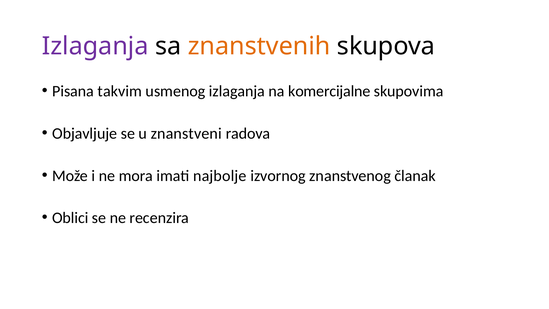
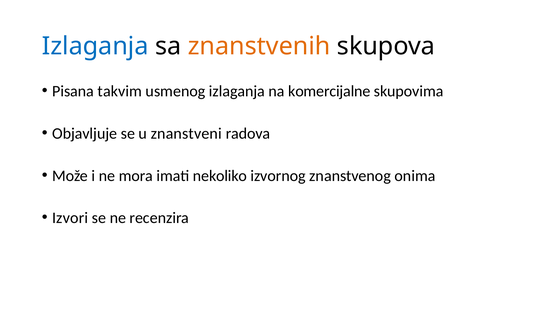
Izlaganja colour: purple -> blue (95, 46)
najbolje: najbolje -> nekoliko (220, 176)
članak: članak -> onima (415, 176)
Oblici: Oblici -> Izvori (70, 218)
